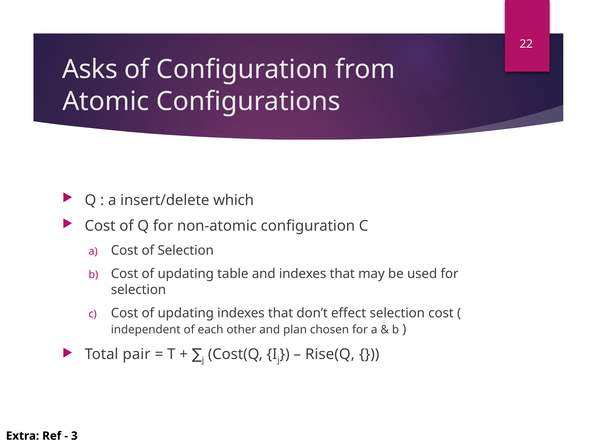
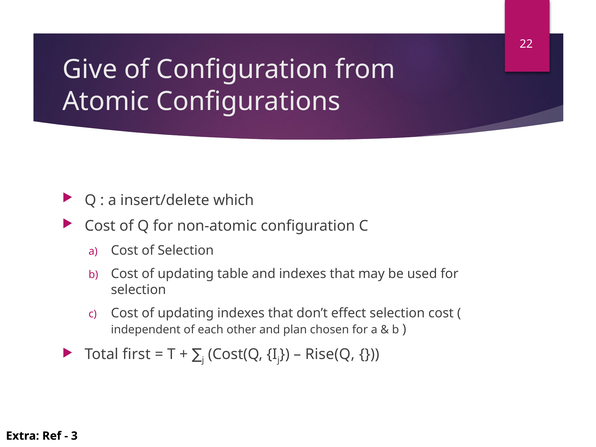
Asks: Asks -> Give (90, 69)
pair: pair -> first (137, 354)
